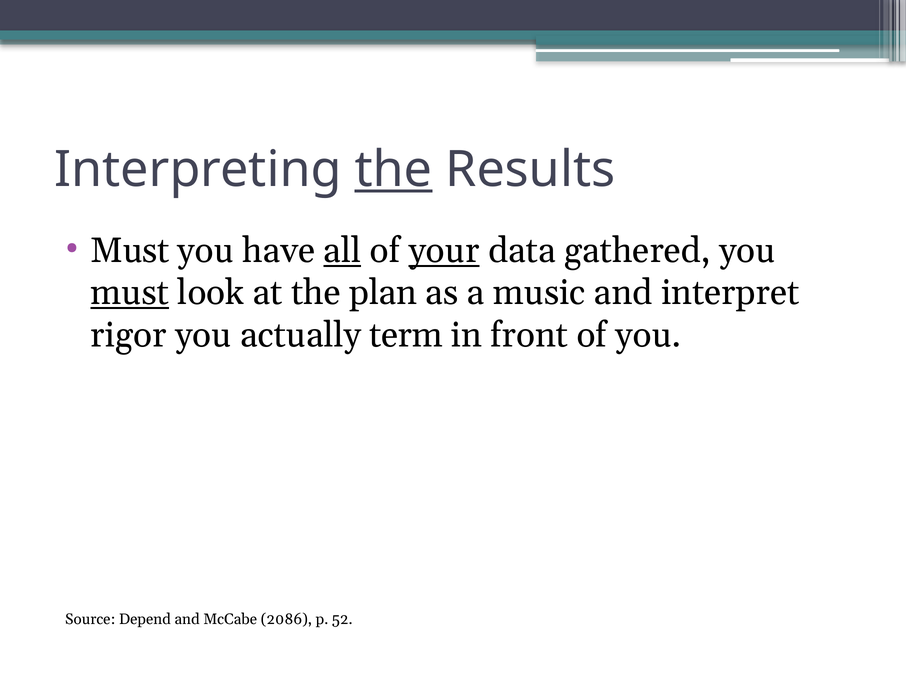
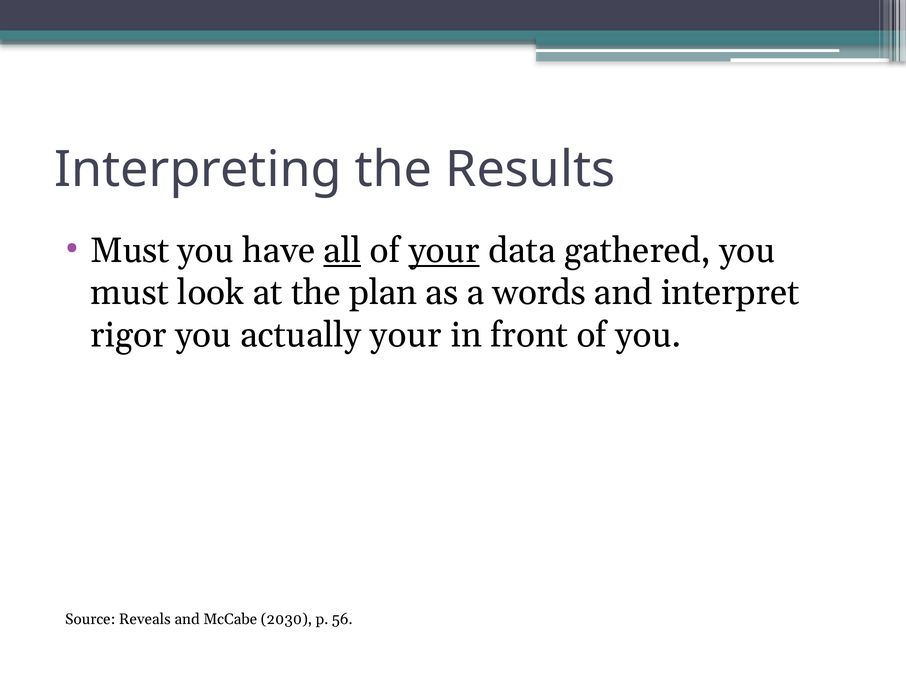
the underline: present -> none (394, 170)
must underline: present -> none (130, 293)
music: music -> words (539, 293)
actually term: term -> your (406, 335)
Depend: Depend -> Reveals (145, 620)
2086: 2086 -> 2030 (286, 620)
52: 52 -> 56 (342, 620)
